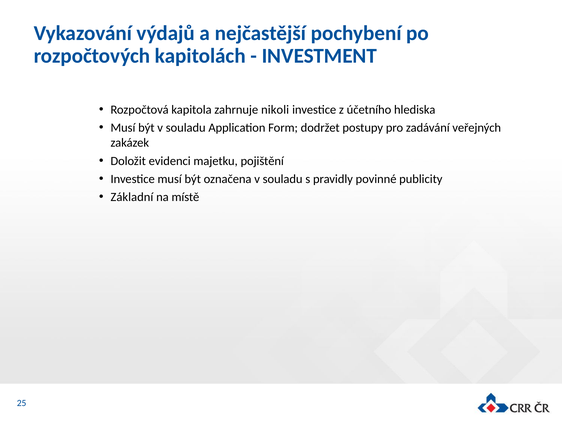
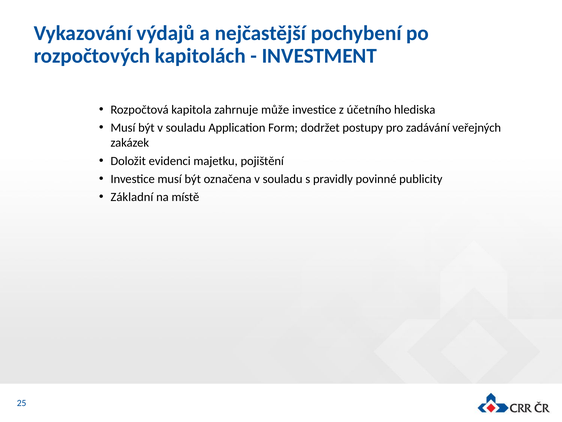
nikoli: nikoli -> může (275, 110)
